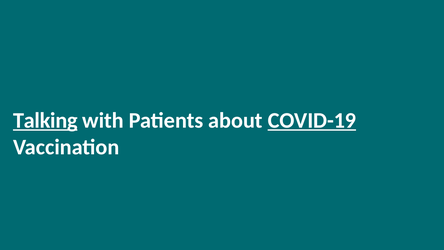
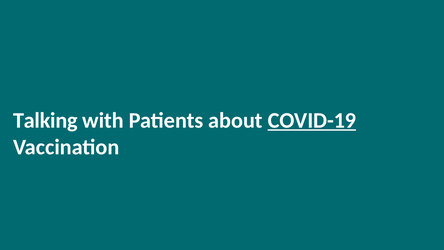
Talking underline: present -> none (45, 120)
